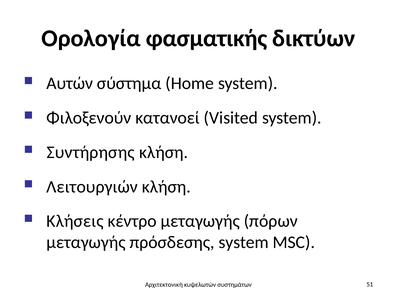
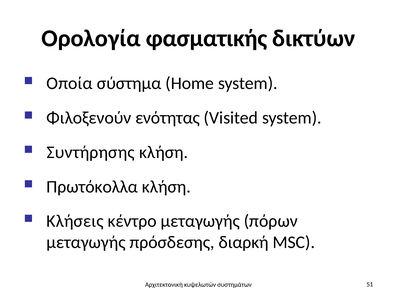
Αυτών: Αυτών -> Οποία (70, 83)
κατανοεί: κατανοεί -> ενότητας (168, 118)
Λειτουργιών: Λειτουργιών -> Πρωτόκολλα (92, 187)
πρόσδεσης system: system -> διαρκή (244, 242)
